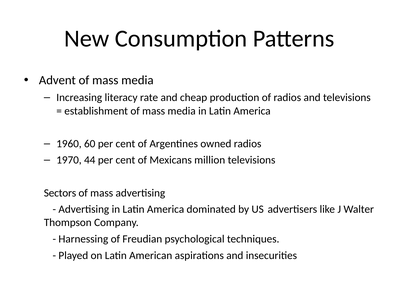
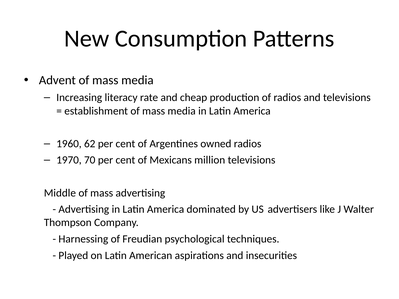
60: 60 -> 62 (90, 144)
44: 44 -> 70 (90, 160)
Sectors: Sectors -> Middle (60, 193)
